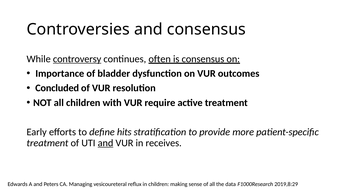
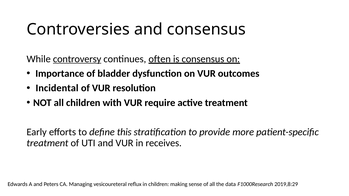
Concluded: Concluded -> Incidental (57, 88)
hits: hits -> this (124, 132)
and underline: present -> none (106, 143)
